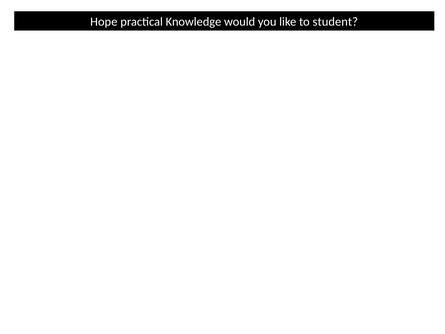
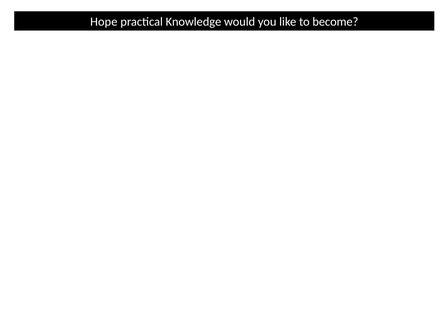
student: student -> become (335, 22)
